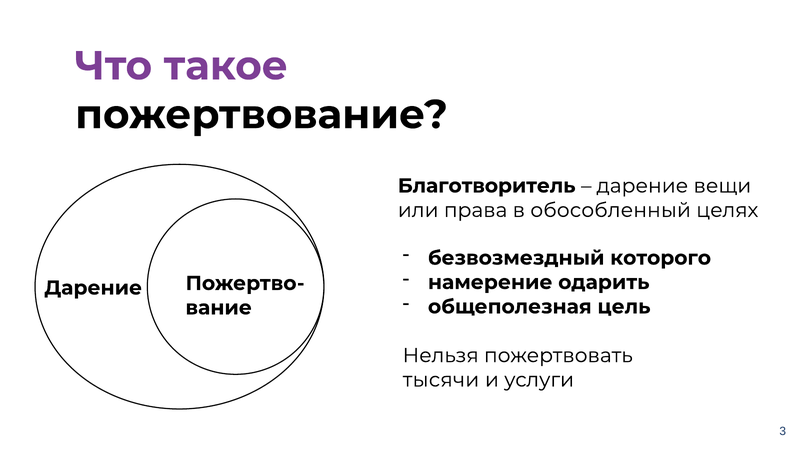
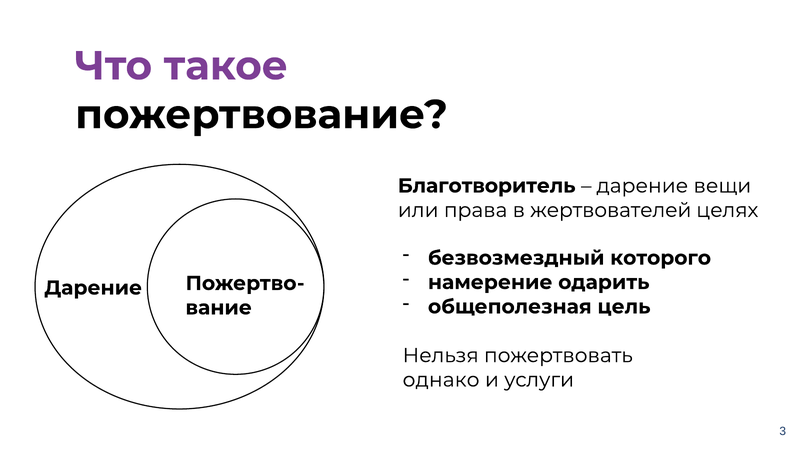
обособленный: обособленный -> жертвователей (611, 210)
тысячи: тысячи -> однако (441, 380)
